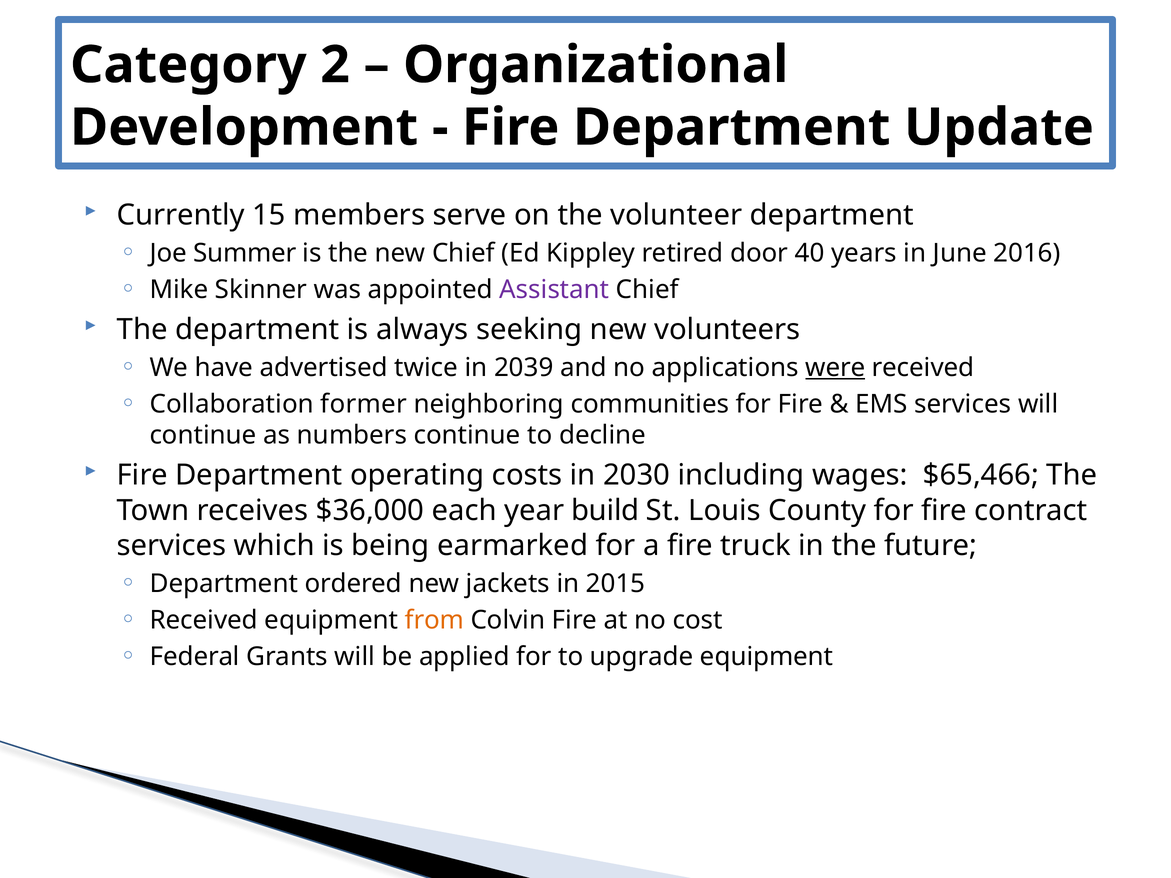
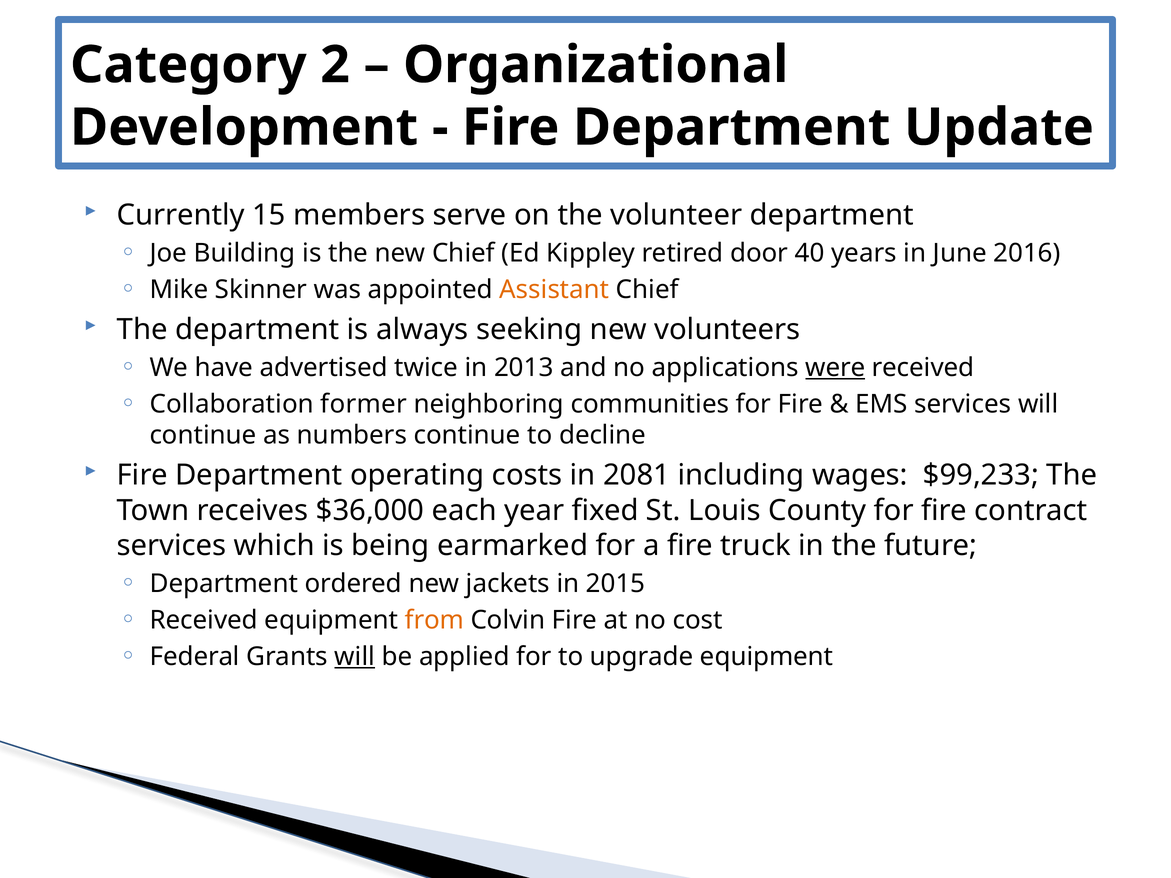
Summer: Summer -> Building (245, 253)
Assistant colour: purple -> orange (554, 290)
2039: 2039 -> 2013 (524, 368)
2030: 2030 -> 2081 (637, 475)
$65,466: $65,466 -> $99,233 (981, 475)
build: build -> fixed (605, 511)
will underline: none -> present (355, 657)
